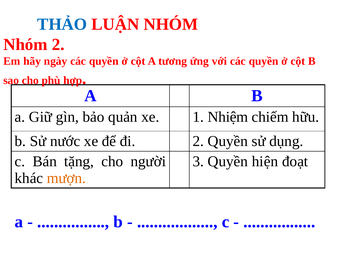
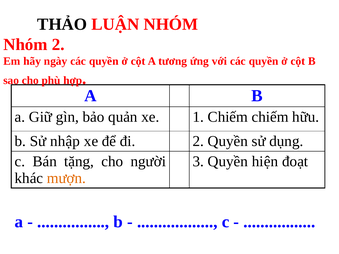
THẢO colour: blue -> black (62, 24)
1 Nhiệm: Nhiệm -> Chiếm (228, 117)
nước: nước -> nhập (65, 141)
